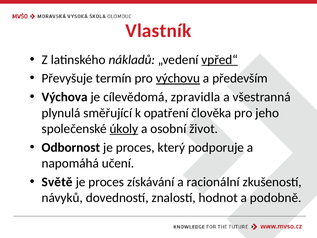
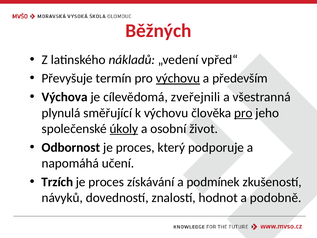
Vlastník: Vlastník -> Běžných (158, 31)
vpřed“ underline: present -> none (220, 60)
zpravidla: zpravidla -> zveřejnili (196, 97)
k opatření: opatření -> výchovu (166, 113)
pro underline: none -> present (243, 113)
Světě: Světě -> Trzích (57, 182)
racionální: racionální -> podmínek (213, 182)
